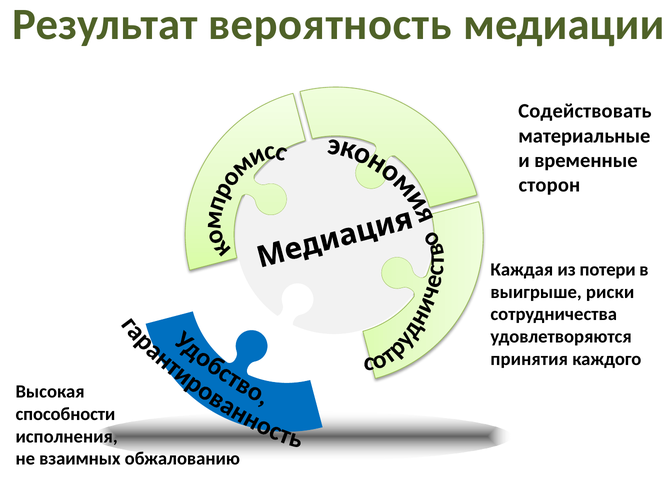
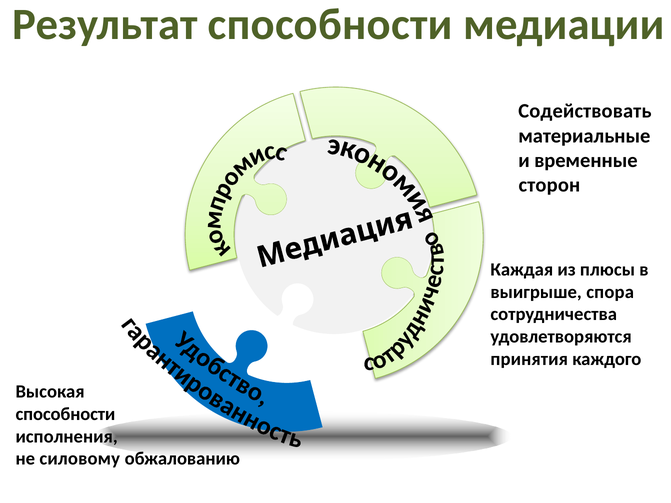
Результат вероятность: вероятность -> способности (330, 24)
потери: потери -> плюсы (608, 270)
риски: риски -> спора (610, 292)
взаимных: взаимных -> силовому (80, 459)
